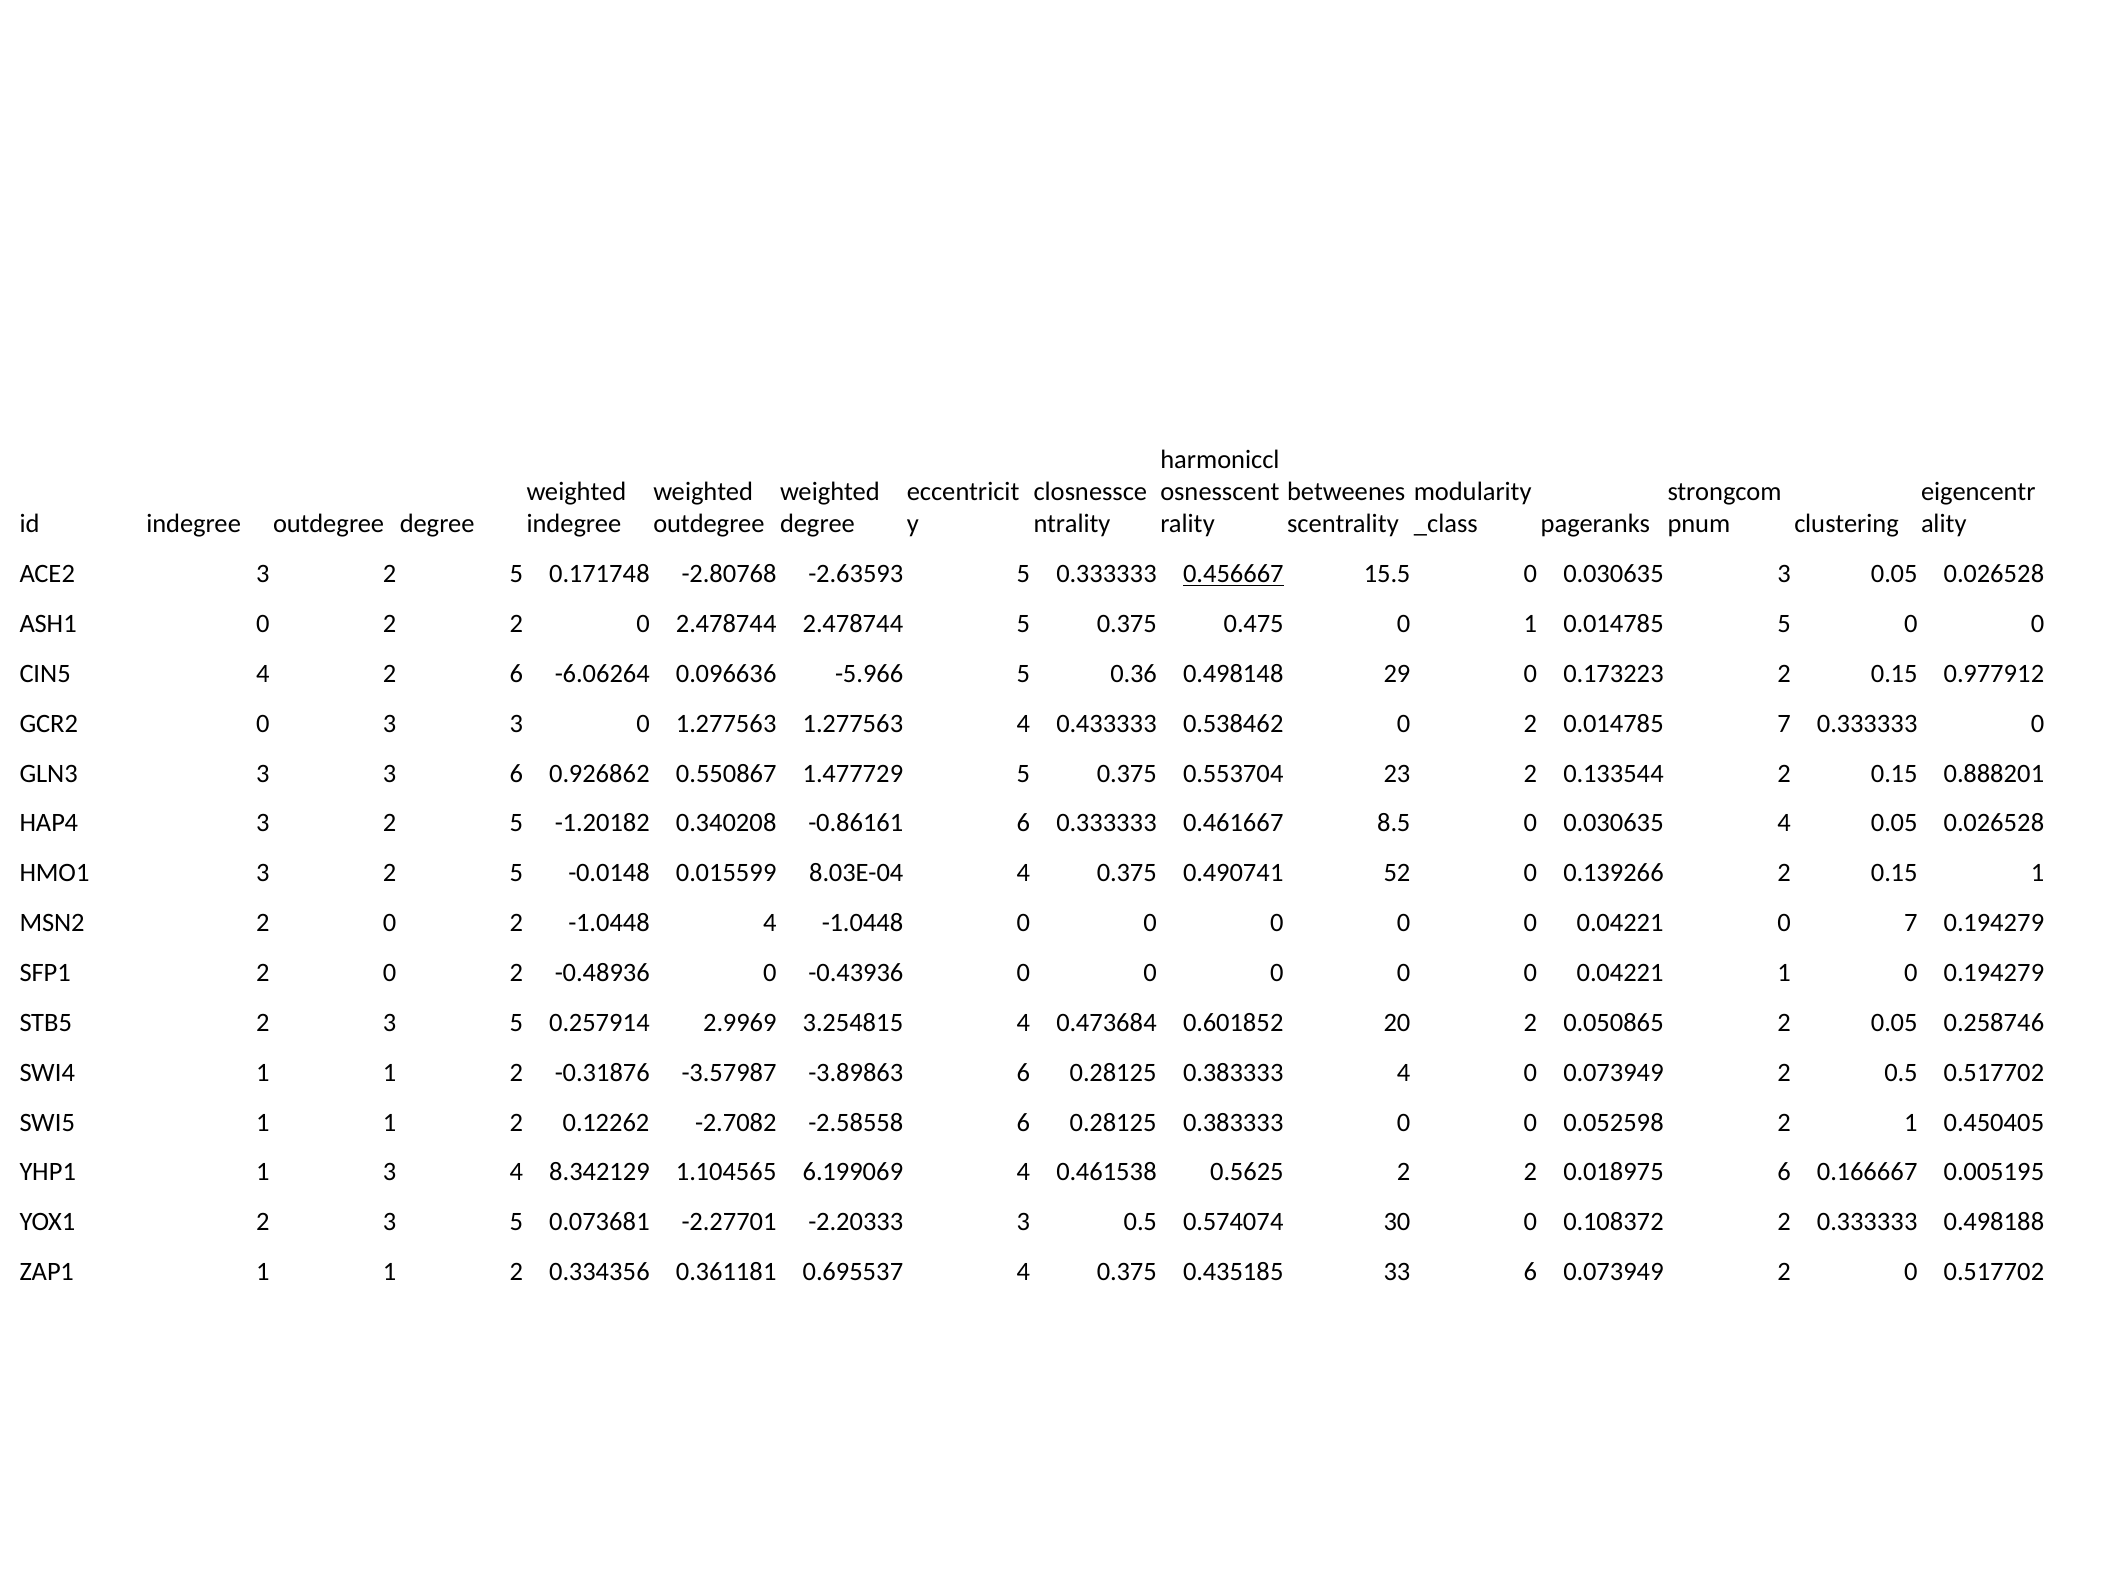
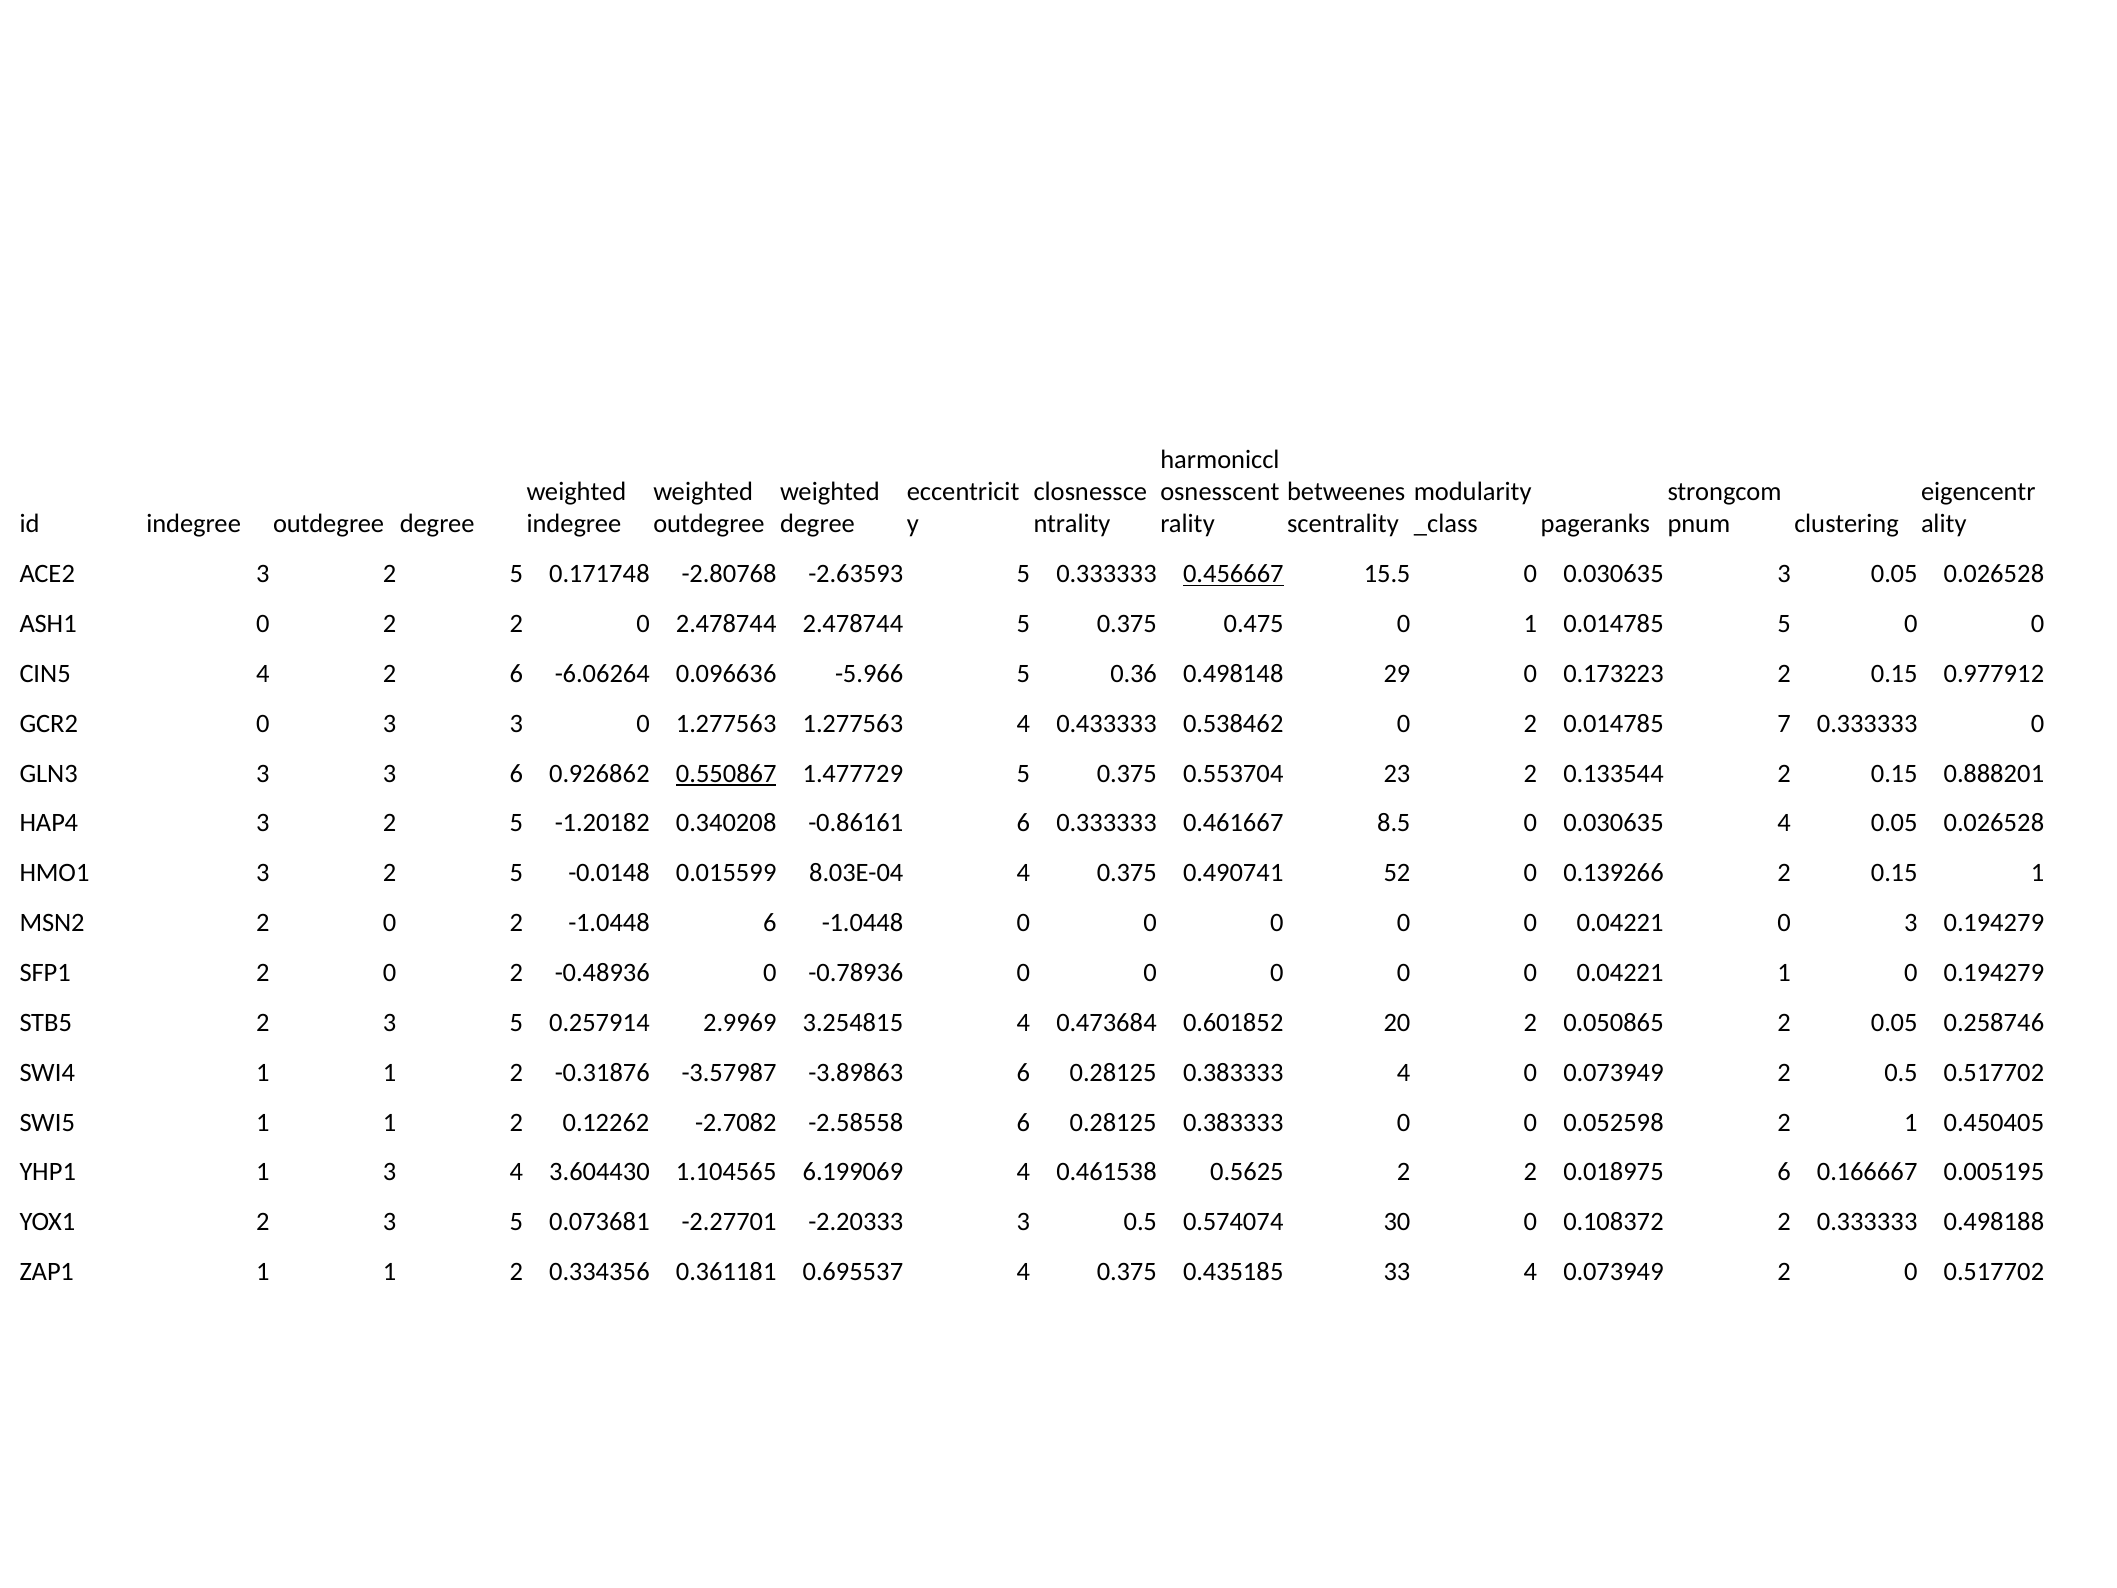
0.550867 underline: none -> present (726, 773)
-1.0448 4: 4 -> 6 (770, 923)
0.04221 0 7: 7 -> 3 (1911, 923)
-0.43936: -0.43936 -> -0.78936 (856, 973)
8.342129: 8.342129 -> 3.604430 (599, 1172)
33 6: 6 -> 4 (1530, 1272)
